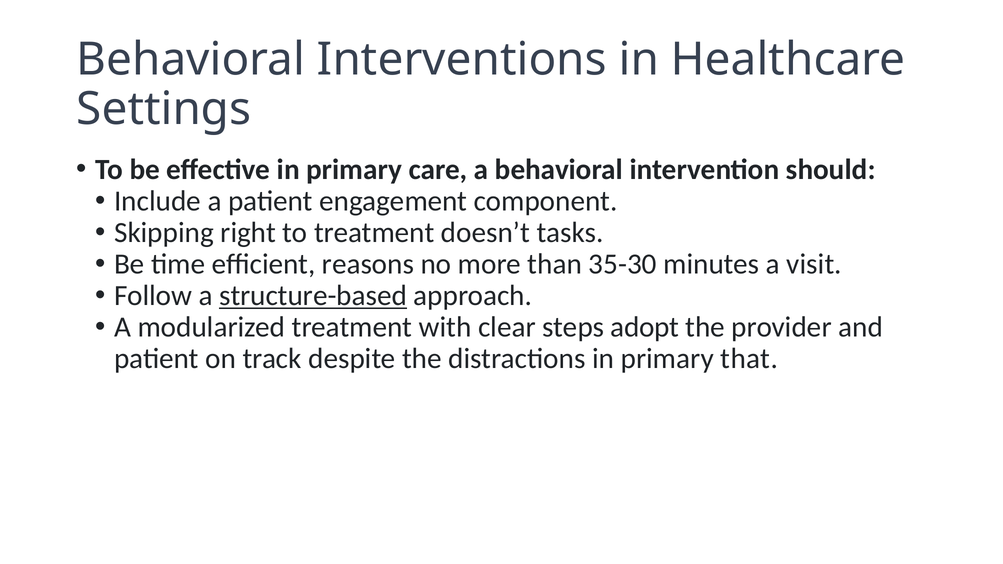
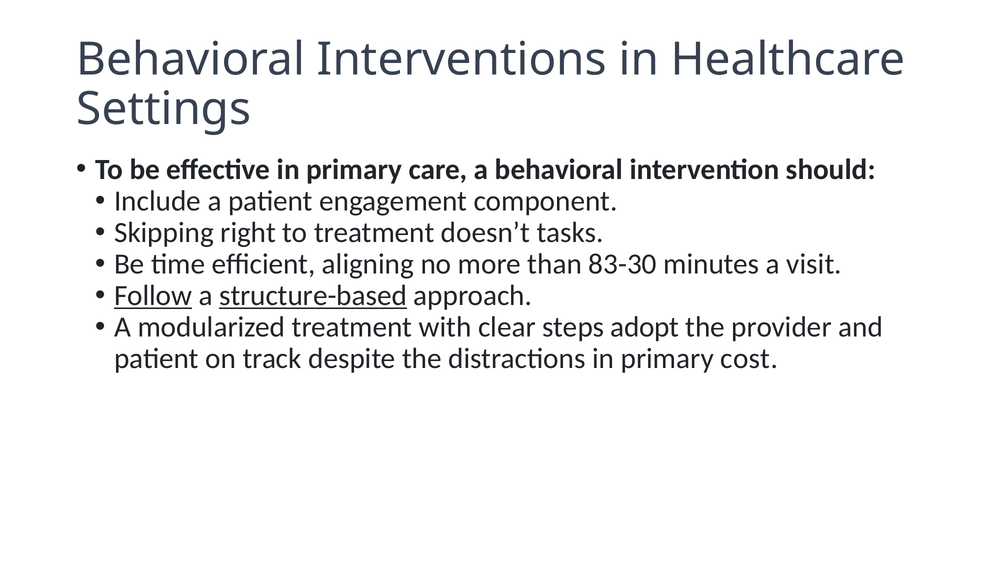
reasons: reasons -> aligning (368, 264)
35-30: 35-30 -> 83-30 (623, 264)
Follow underline: none -> present (153, 296)
that: that -> cost (749, 359)
